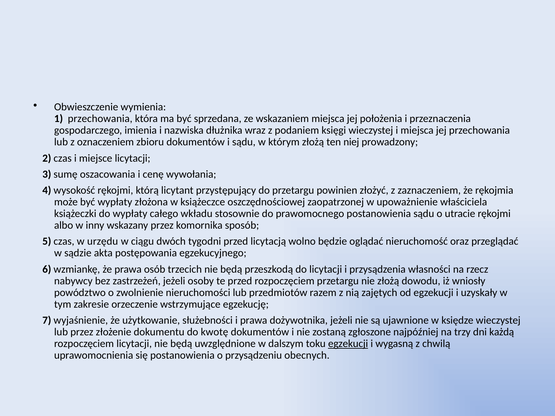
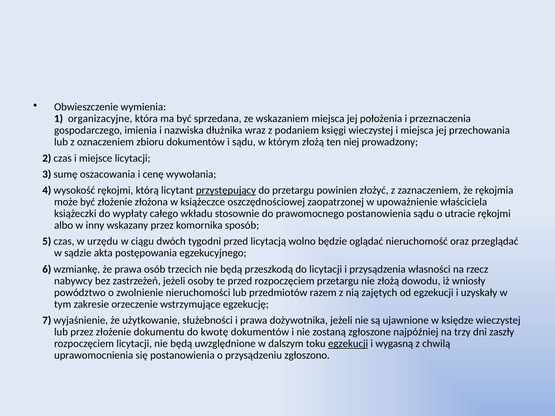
1 przechowania: przechowania -> organizacyjne (100, 119)
przystępujący underline: none -> present (226, 190)
być wypłaty: wypłaty -> złożenie (115, 202)
każdą: każdą -> zaszły (502, 332)
obecnych: obecnych -> zgłoszono (307, 355)
